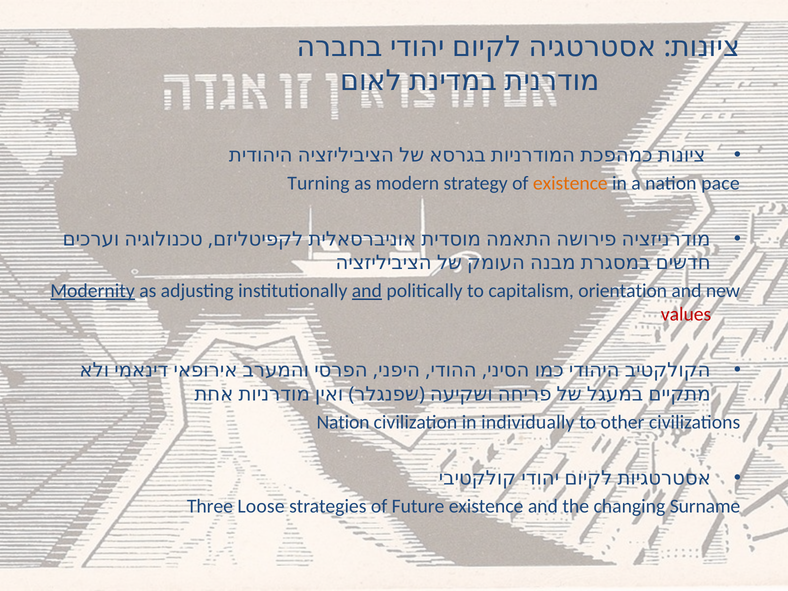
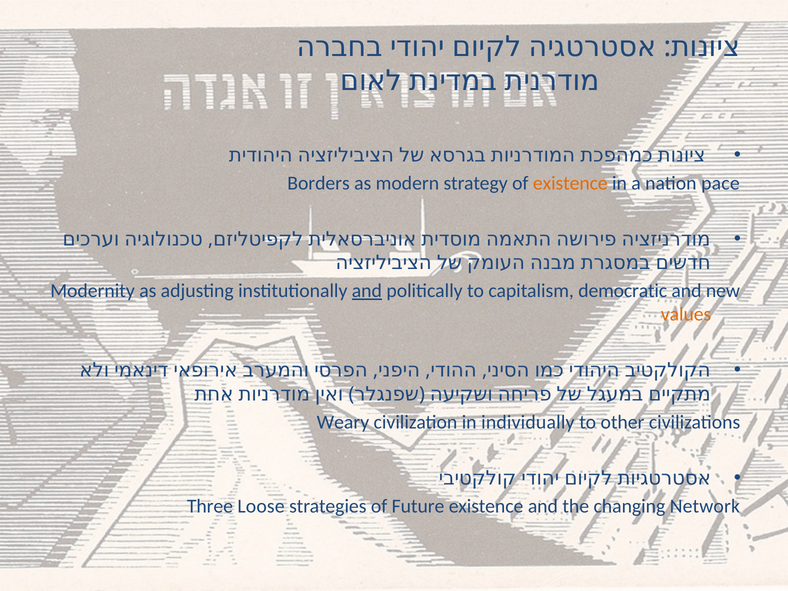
Turning: Turning -> Borders (319, 183)
Modernity underline: present -> none (93, 291)
orientation: orientation -> democratic (623, 291)
values colour: red -> orange (686, 314)
Nation: Nation -> Weary (343, 422)
Surname: Surname -> Network (705, 506)
